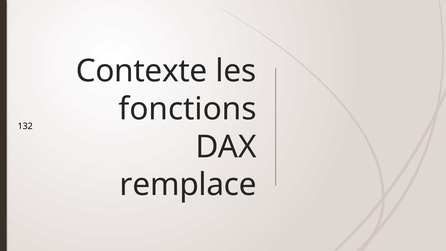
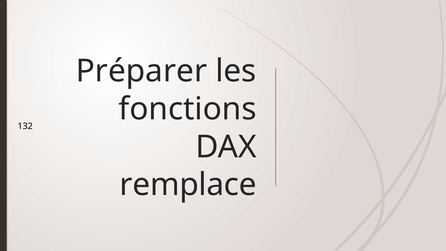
Contexte: Contexte -> Préparer (141, 71)
